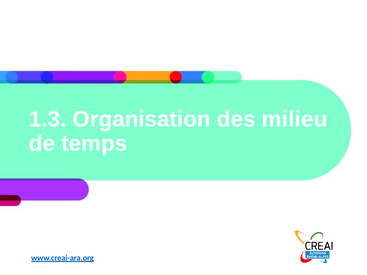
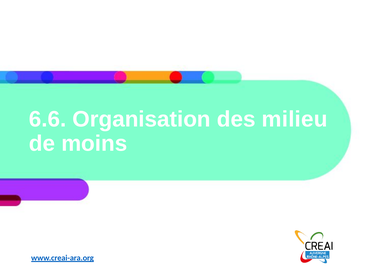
1.3: 1.3 -> 6.6 (48, 119)
temps: temps -> moins (94, 144)
